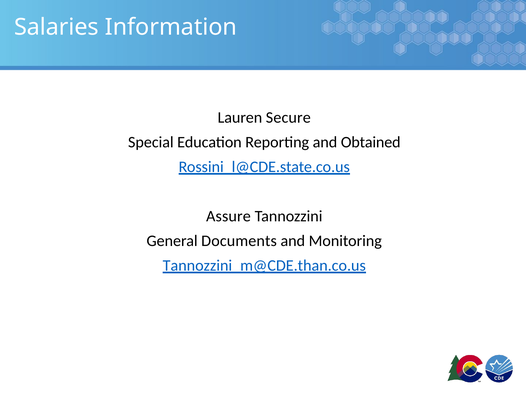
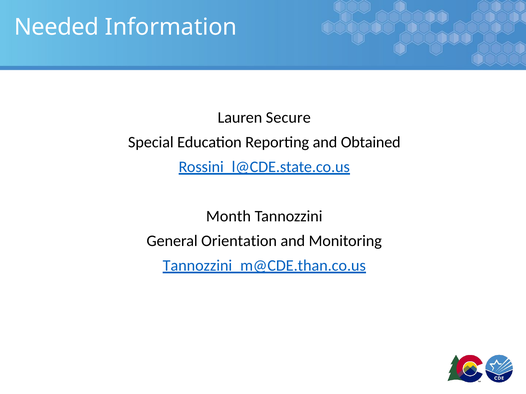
Salaries: Salaries -> Needed (57, 27)
Assure: Assure -> Month (228, 216)
Documents: Documents -> Orientation (239, 241)
